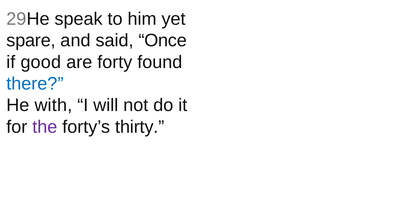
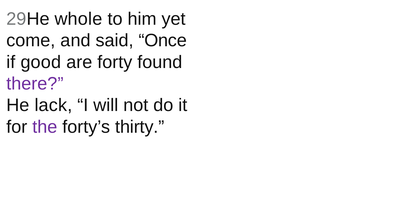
speak: speak -> whole (78, 19)
spare: spare -> come (31, 40)
there colour: blue -> purple (35, 84)
with: with -> lack (53, 105)
